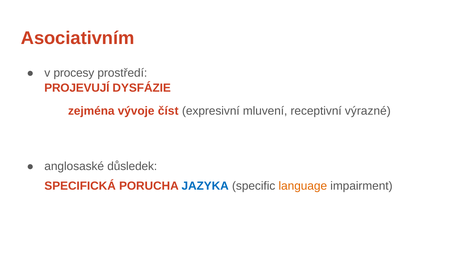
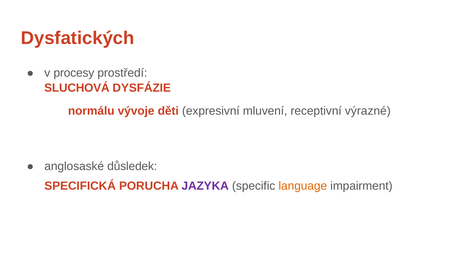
Asociativním: Asociativním -> Dysfatických (78, 38)
PROJEVUJÍ: PROJEVUJÍ -> SLUCHOVÁ (77, 88)
zejména: zejména -> normálu (91, 111)
číst: číst -> děti (168, 111)
JAZYKA colour: blue -> purple (205, 186)
